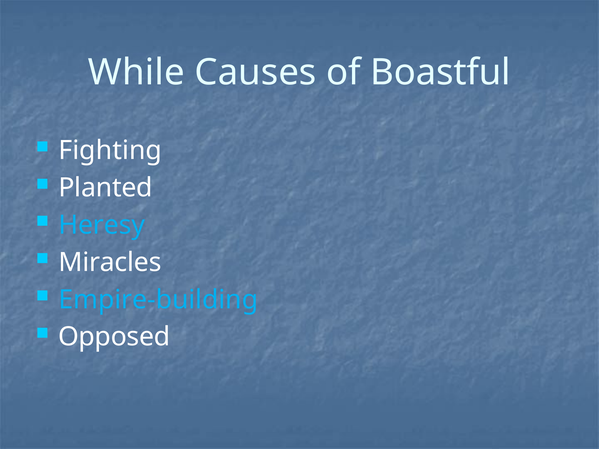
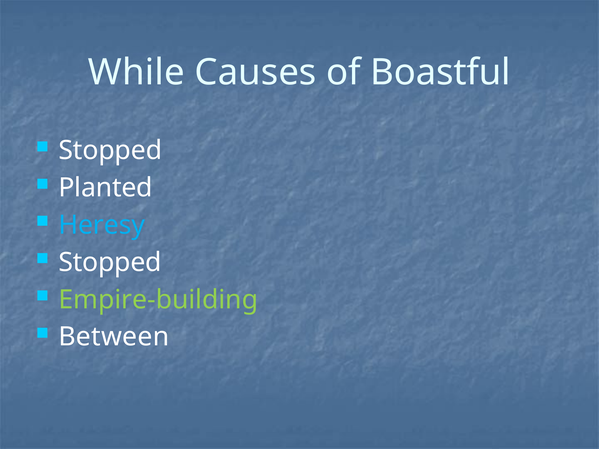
Fighting: Fighting -> Stopped (110, 151)
Miracles: Miracles -> Stopped (110, 262)
Empire-building colour: light blue -> light green (158, 300)
Opposed: Opposed -> Between (114, 337)
